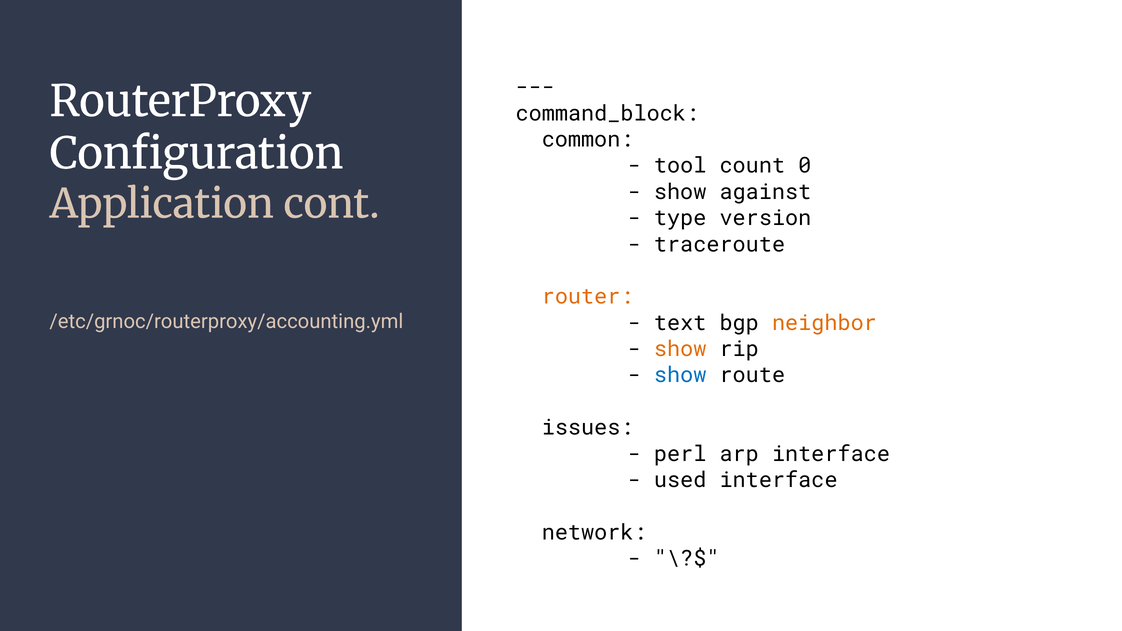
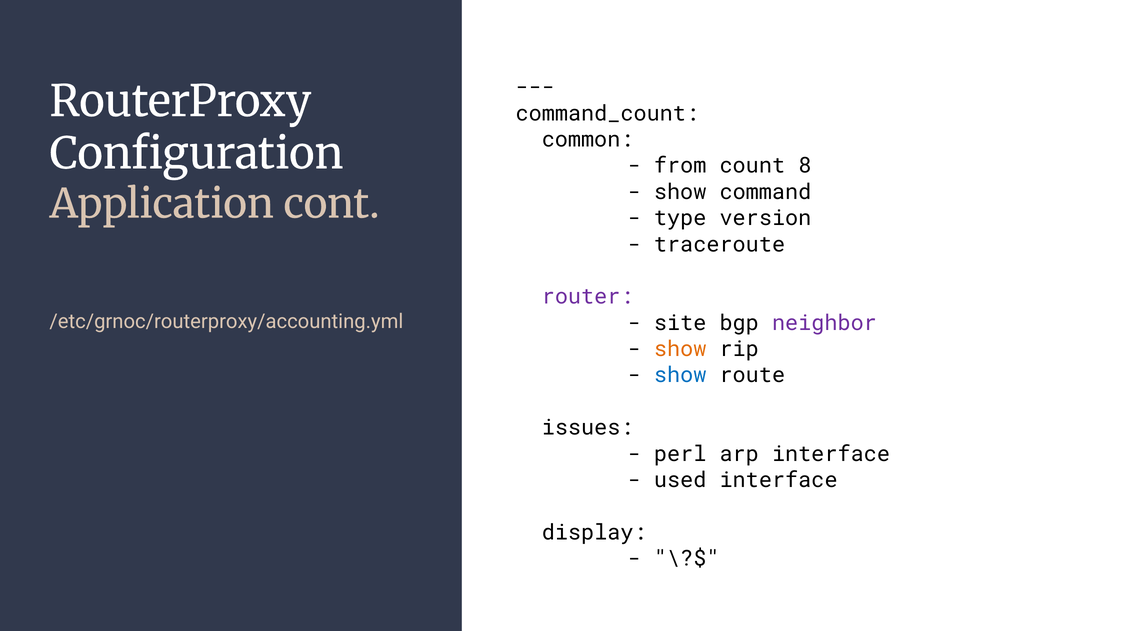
command_block: command_block -> command_count (607, 113)
tool: tool -> from (680, 166)
0: 0 -> 8 (805, 166)
against: against -> command (765, 192)
router colour: orange -> purple (588, 297)
text: text -> site (680, 323)
neighbor colour: orange -> purple (824, 323)
network: network -> display (594, 533)
